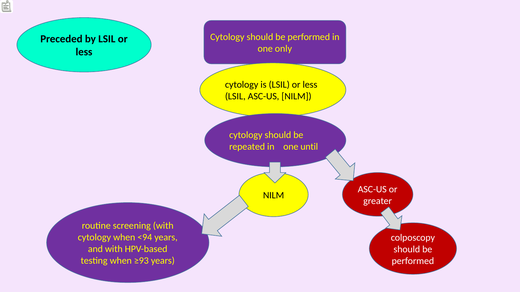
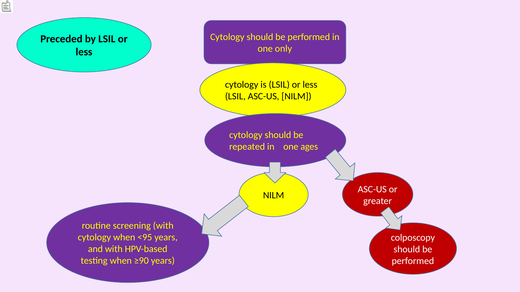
until: until -> ages (309, 147)
<94: <94 -> <95 (145, 238)
≥93: ≥93 -> ≥90 (141, 261)
